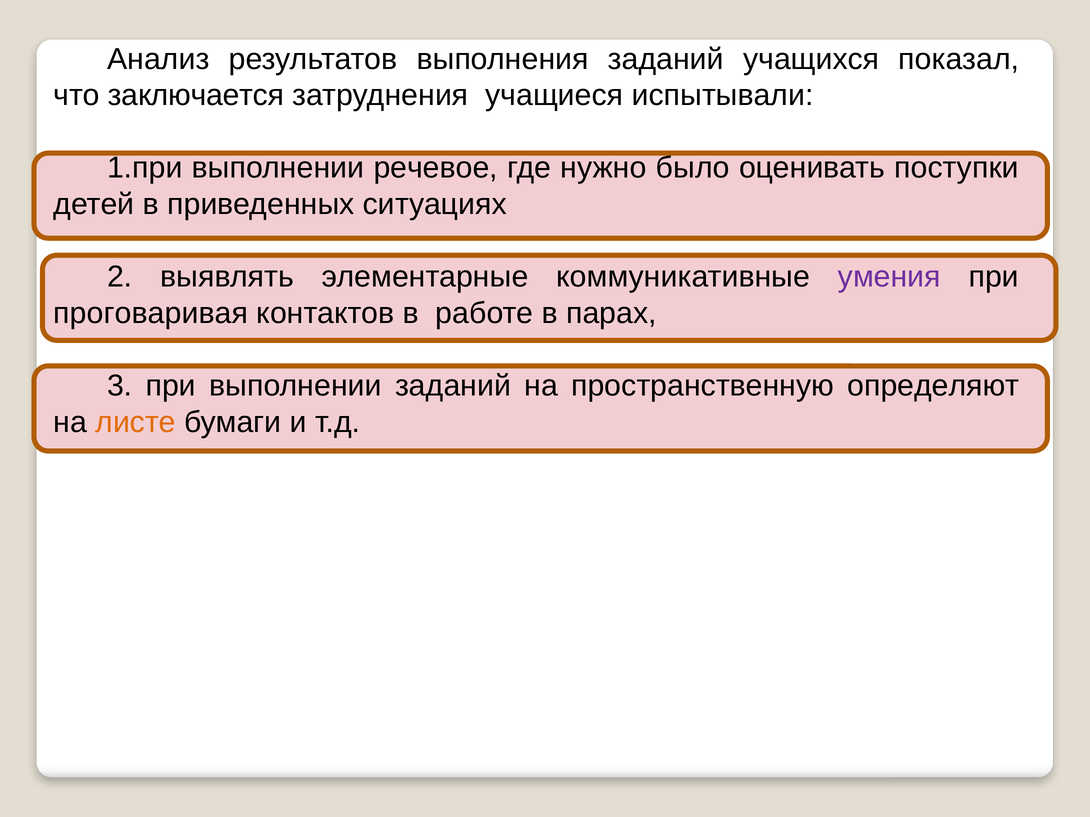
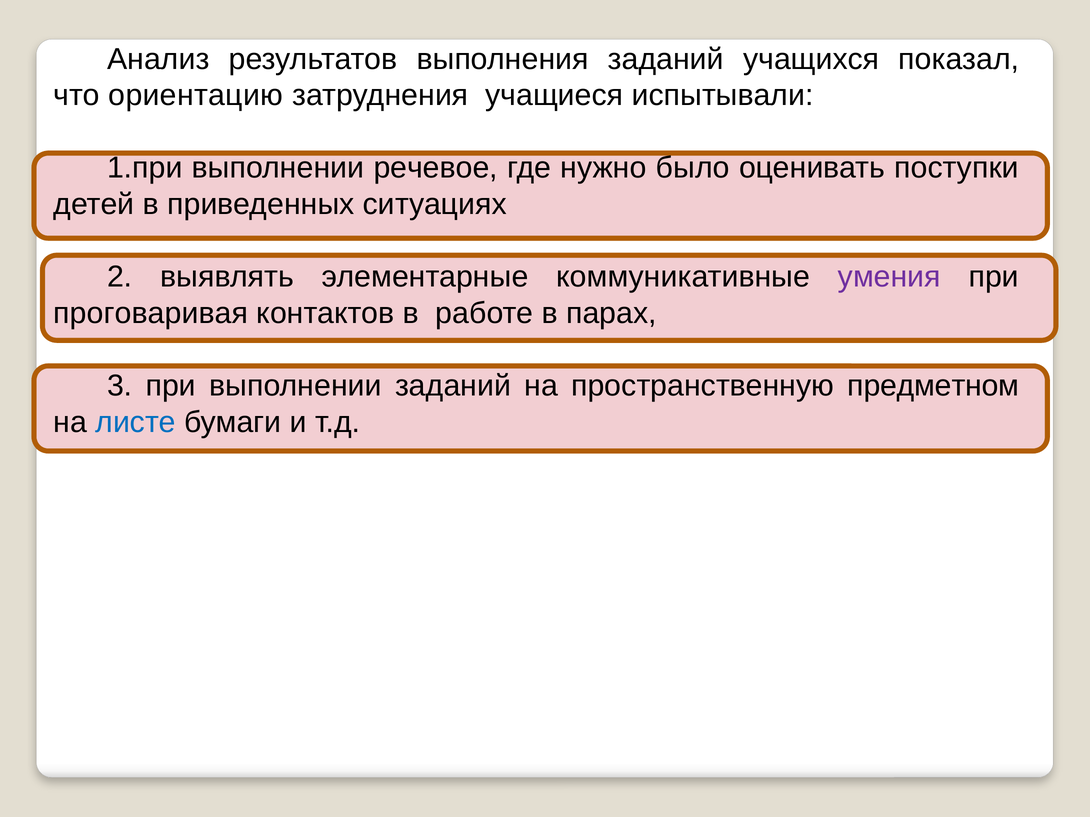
заключается: заключается -> ориентацию (196, 95)
определяют: определяют -> предметном (933, 386)
листе colour: orange -> blue (136, 423)
